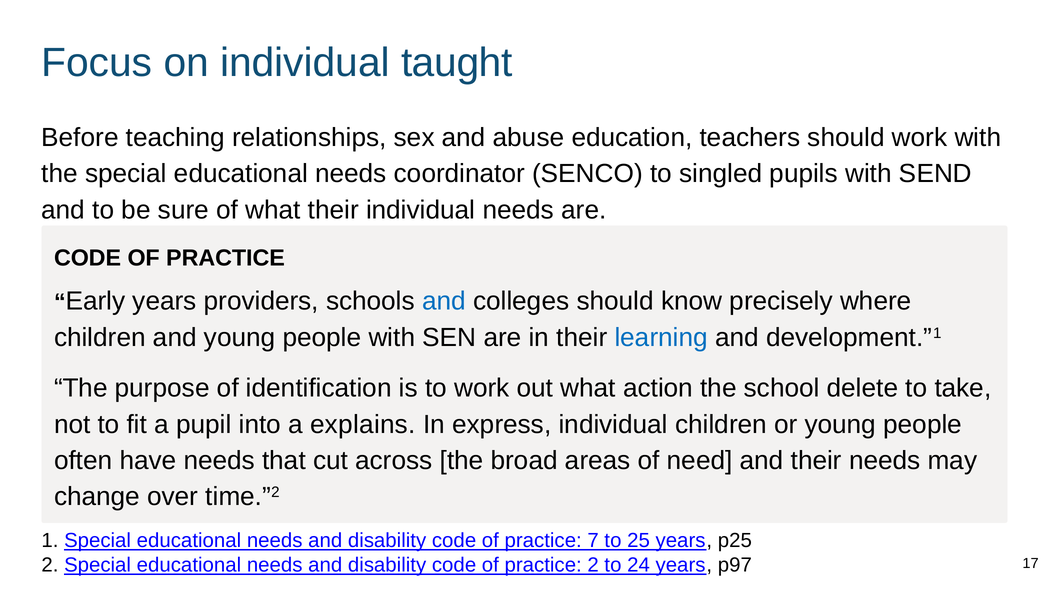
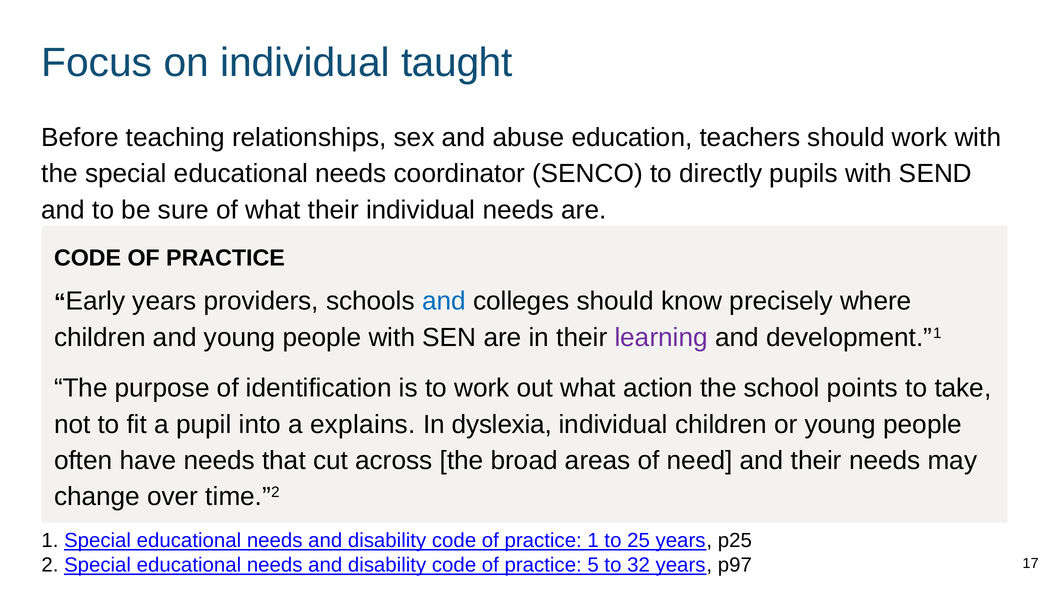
singled: singled -> directly (721, 174)
learning colour: blue -> purple (661, 337)
delete: delete -> points (862, 388)
express: express -> dyslexia (502, 424)
practice 7: 7 -> 1 (593, 541)
practice 2: 2 -> 5 (593, 565)
24: 24 -> 32 (639, 565)
